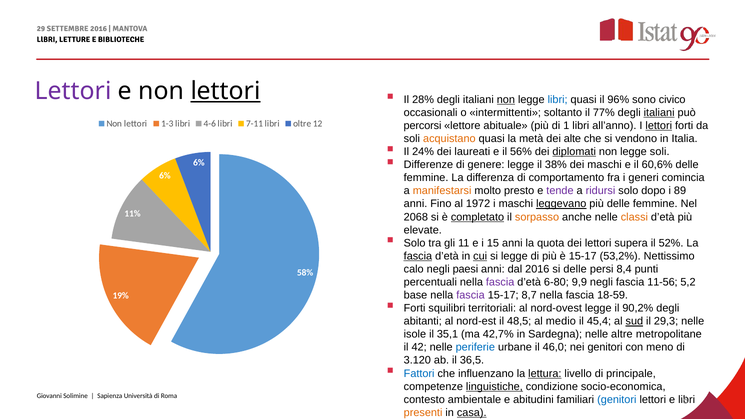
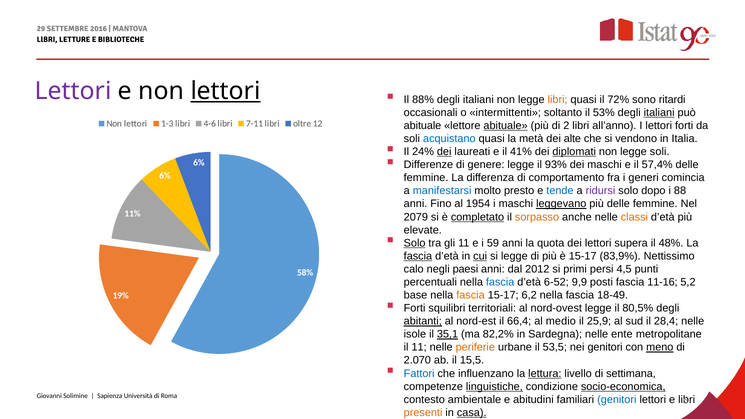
28%: 28% -> 88% (423, 100)
non underline: present -> none (506, 100)
libri colour: blue -> orange (558, 100)
96%: 96% -> 72% (618, 100)
civico: civico -> ritardi (672, 100)
77%: 77% -> 53% (604, 113)
percorsi: percorsi -> abituale (423, 126)
abituale underline: none -> present (506, 126)
1: 1 -> 2 (566, 126)
lettori underline: present -> none (659, 126)
acquistano colour: orange -> blue (449, 139)
dei underline: none -> present (444, 152)
56%: 56% -> 41% (521, 152)
38%: 38% -> 93% (556, 165)
60,6%: 60,6% -> 57,4% (657, 165)
manifestarsi colour: orange -> blue (442, 191)
tende colour: purple -> blue (560, 191)
89: 89 -> 88 (680, 191)
1972: 1972 -> 1954 (478, 204)
2068: 2068 -> 2079 (416, 217)
Solo underline: none -> present (415, 243)
15: 15 -> 59 (493, 243)
52%: 52% -> 48% (671, 243)
53,2%: 53,2% -> 83,9% (620, 256)
dal 2016: 2016 -> 2012 (537, 269)
si delle: delle -> primi (575, 269)
8,4: 8,4 -> 4,5 (624, 269)
fascia colour: purple -> blue (500, 282)
6-80: 6-80 -> 6-52 (556, 282)
9,9 negli: negli -> posti (601, 282)
11-56: 11-56 -> 11-16 (662, 282)
fascia colour: purple -> orange (470, 295)
8,7: 8,7 -> 6,2 (529, 295)
18-59: 18-59 -> 18-49 (613, 295)
90,2%: 90,2% -> 80,5% (638, 308)
abitanti underline: none -> present (423, 321)
48,5: 48,5 -> 66,4 (519, 321)
45,4: 45,4 -> 25,9 (599, 321)
sud underline: present -> none (634, 321)
29,3: 29,3 -> 28,4 (666, 321)
35,1 underline: none -> present (448, 334)
42,7%: 42,7% -> 82,2% (498, 334)
altre: altre -> ente (622, 334)
il 42: 42 -> 11 (419, 347)
periferie colour: blue -> orange (475, 347)
46,0: 46,0 -> 53,5 (555, 347)
meno underline: none -> present (660, 347)
3.120: 3.120 -> 2.070 (417, 360)
36,5: 36,5 -> 15,5 (472, 360)
principale: principale -> settimana (631, 374)
socio-economica underline: none -> present (623, 387)
